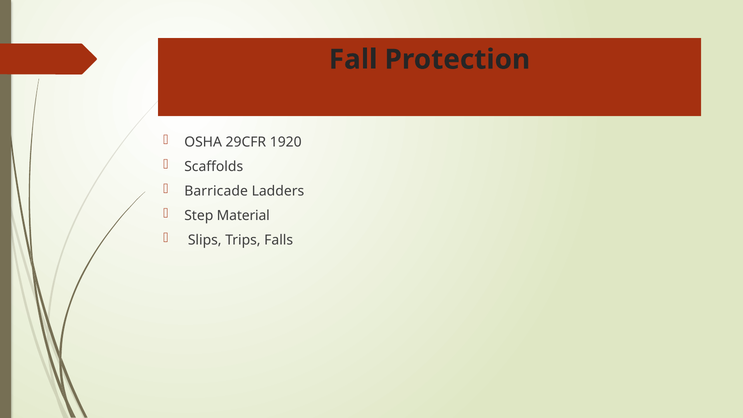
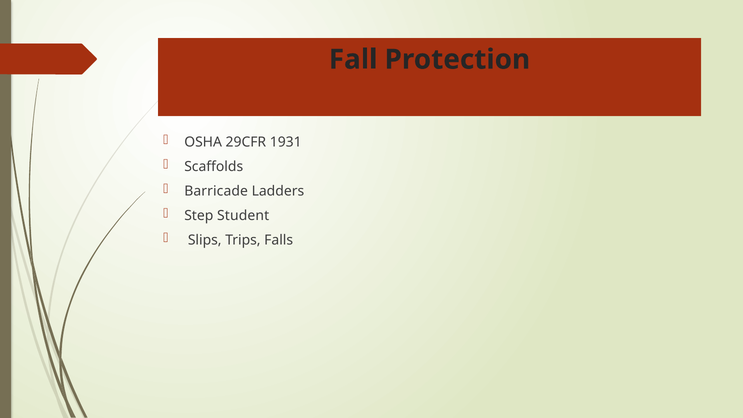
1920: 1920 -> 1931 (286, 142)
Material: Material -> Student (243, 216)
